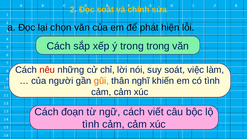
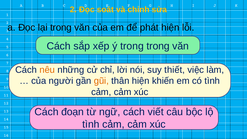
lại chọn: chọn -> trong (61, 28)
nêu colour: red -> orange (47, 70)
suy soát: soát -> thiết (175, 70)
thân nghĩ: nghĩ -> hiện (141, 81)
